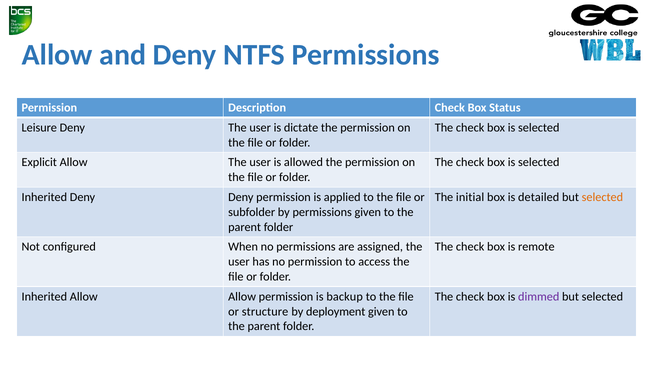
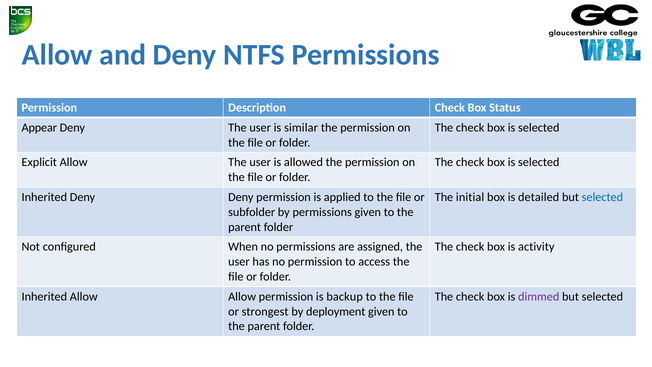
Leisure: Leisure -> Appear (39, 128)
dictate: dictate -> similar (301, 128)
selected colour: orange -> blue (602, 197)
remote: remote -> activity (536, 247)
structure: structure -> strongest (265, 311)
